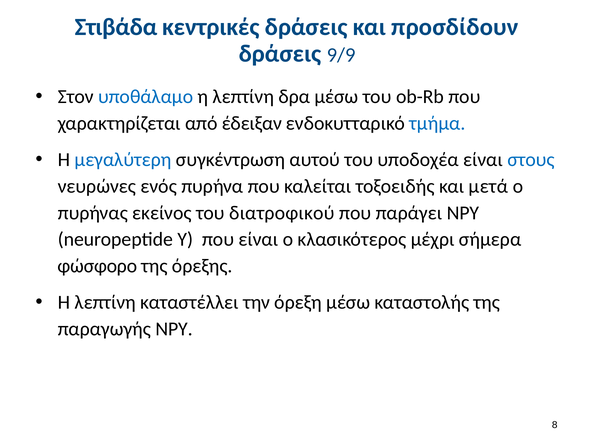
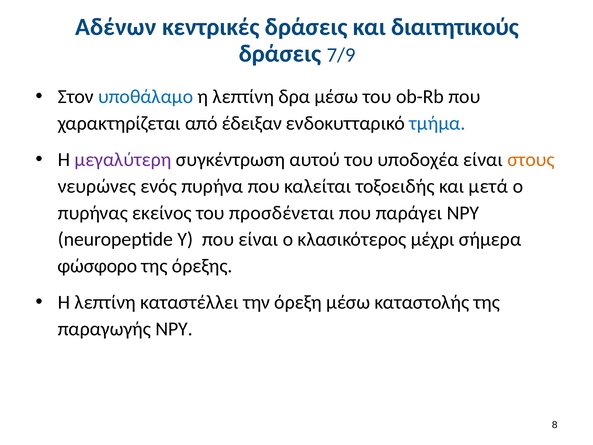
Στιβάδα: Στιβάδα -> Αδένων (116, 27)
προσδίδουν: προσδίδουν -> διαιτητικούς (455, 27)
9/9: 9/9 -> 7/9 (341, 55)
μεγαλύτερη colour: blue -> purple (123, 160)
στους colour: blue -> orange (531, 160)
διατροφικού: διατροφικού -> προσδένεται (282, 213)
